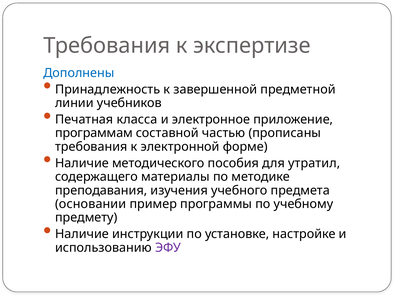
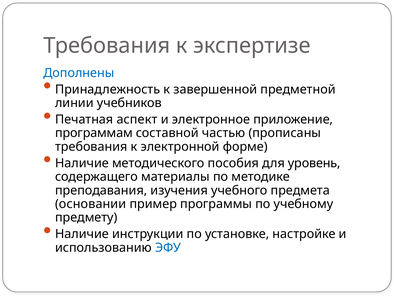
класса: класса -> аспект (137, 119)
утратил: утратил -> уровень (314, 163)
ЭФУ colour: purple -> blue (168, 247)
